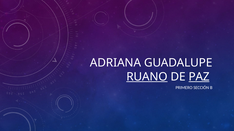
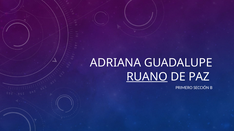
PAZ underline: present -> none (199, 77)
